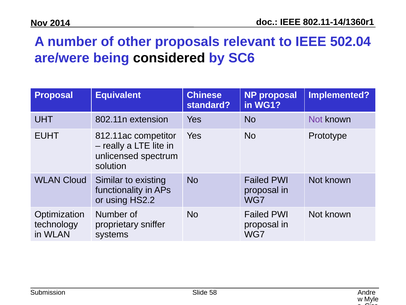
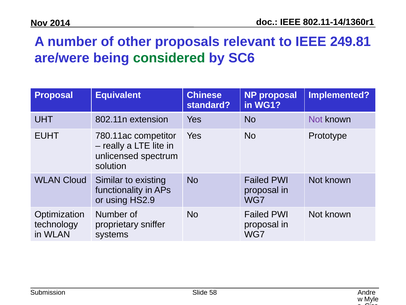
502.04: 502.04 -> 249.81 (350, 42)
considered colour: black -> green (169, 58)
812.11ac: 812.11ac -> 780.11ac (114, 136)
HS2.2: HS2.2 -> HS2.9 (142, 200)
